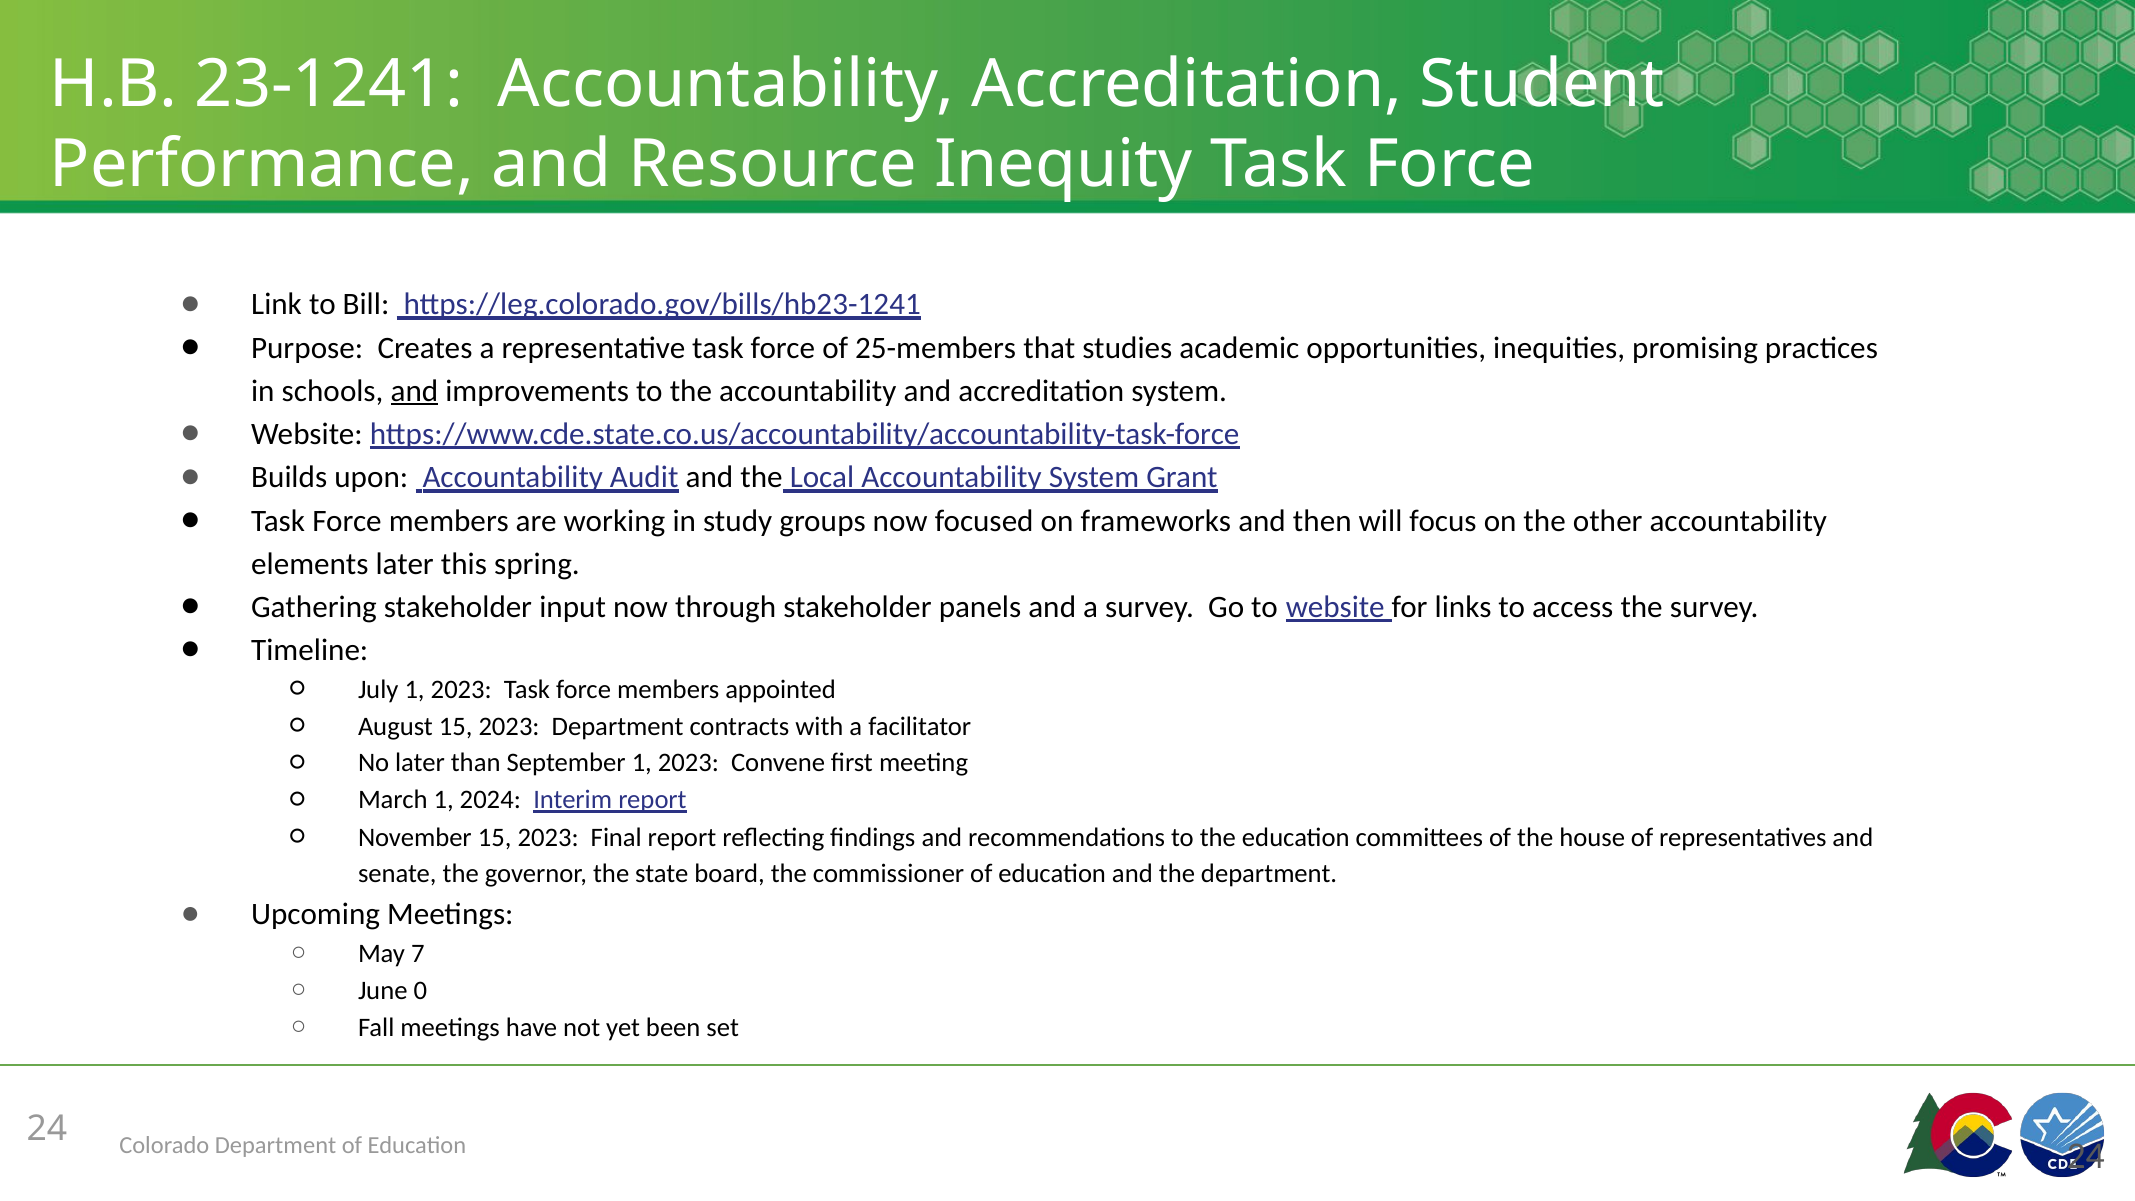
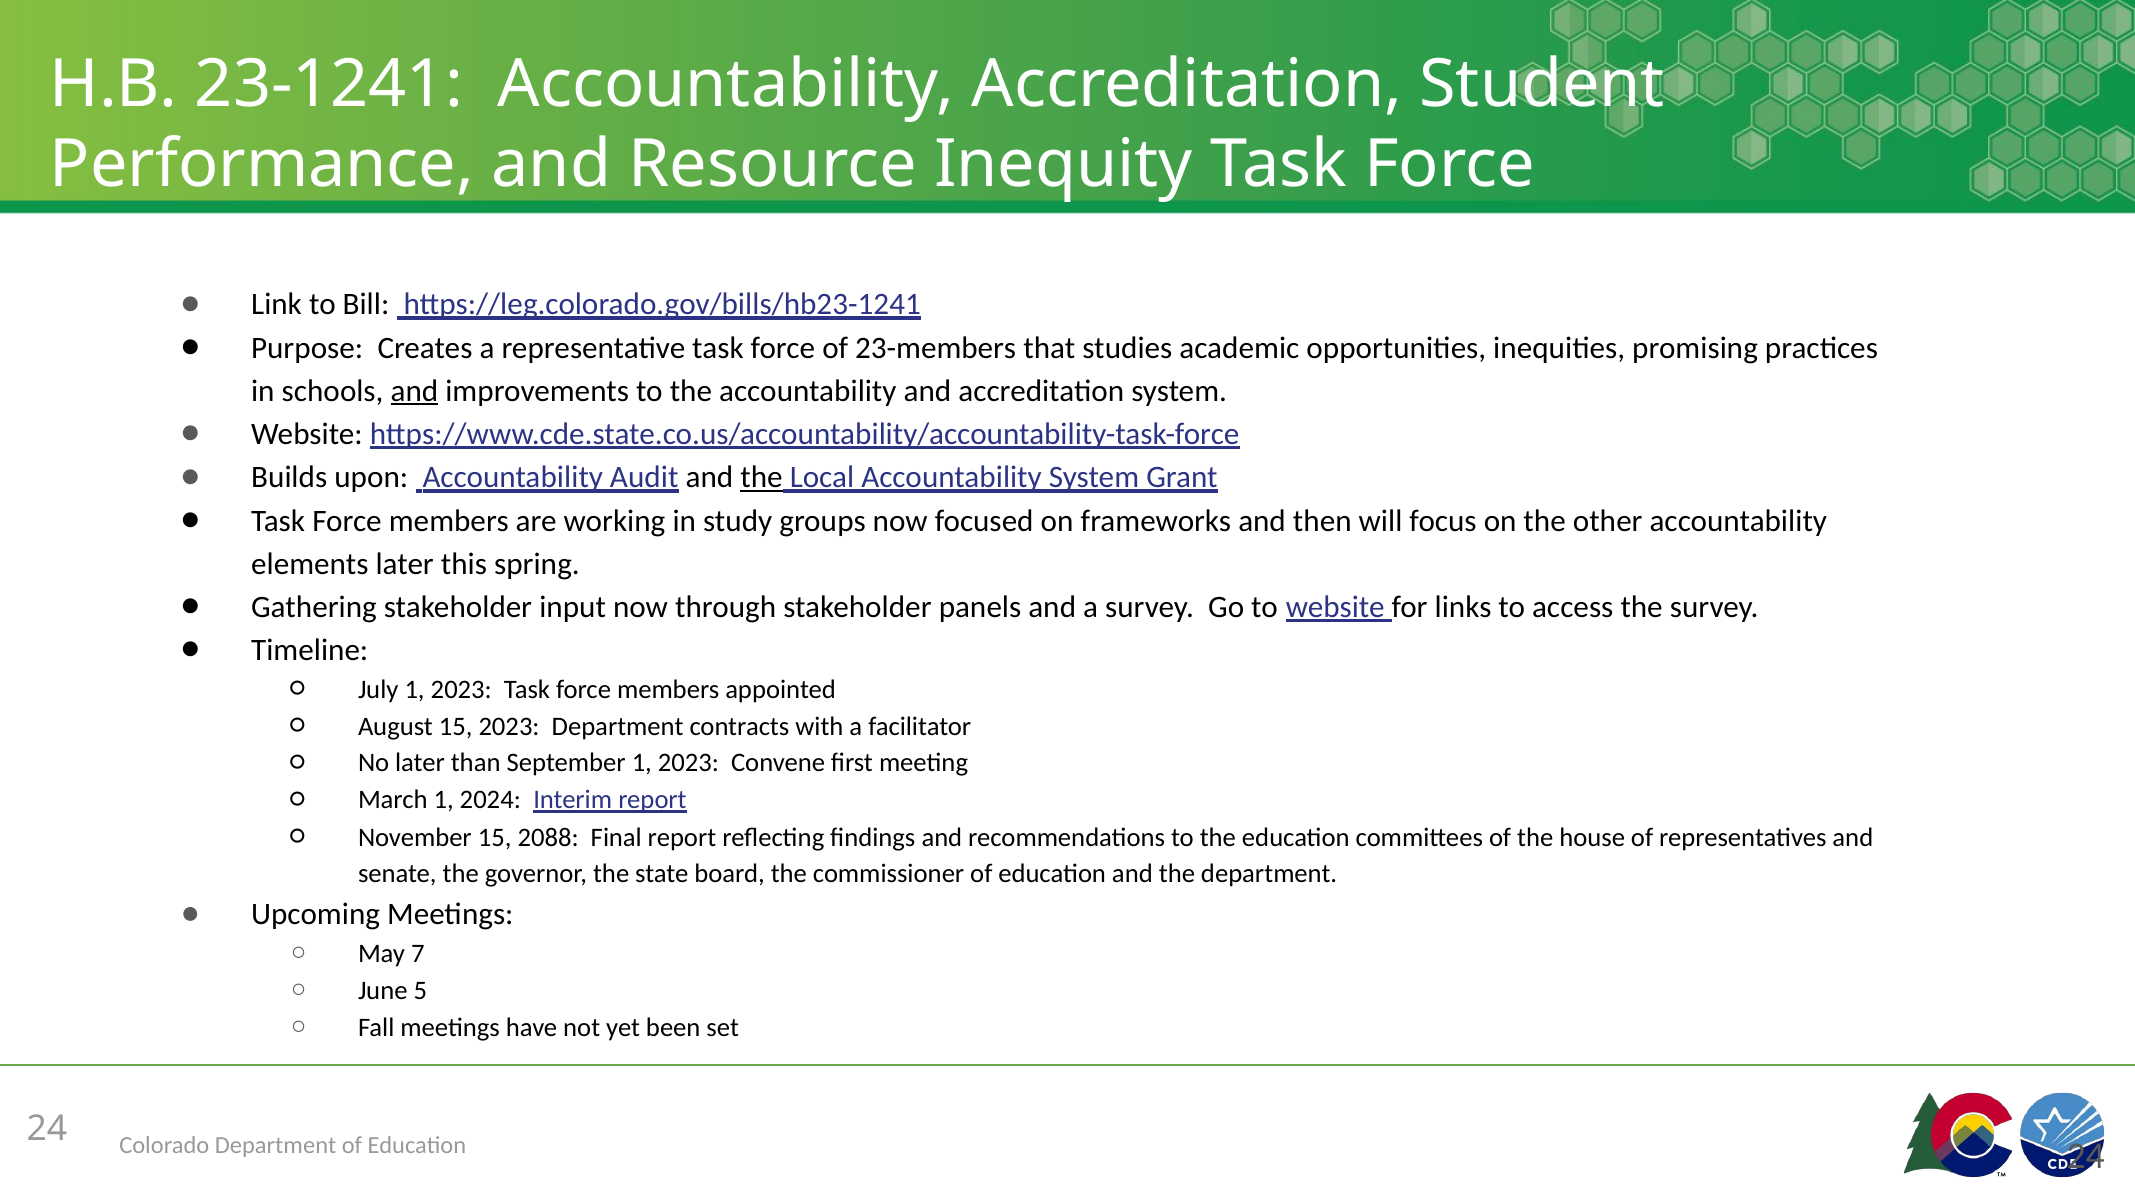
25-members: 25-members -> 23-members (936, 348)
the underline: none -> present (762, 477)
November 15 2023: 2023 -> 2088 (548, 837)
0: 0 -> 5 (420, 991)
